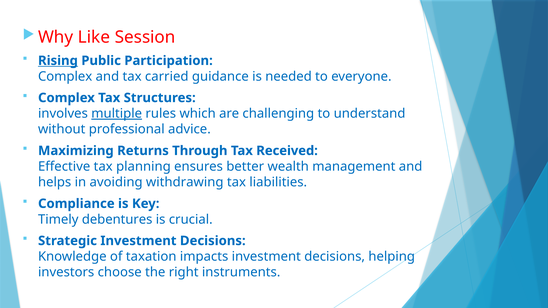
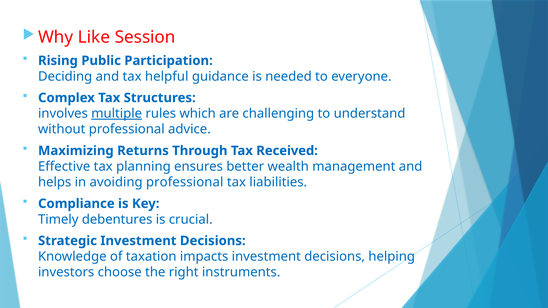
Rising underline: present -> none (58, 61)
Complex: Complex -> Deciding (65, 76)
carried: carried -> helpful (167, 76)
avoiding withdrawing: withdrawing -> professional (185, 182)
